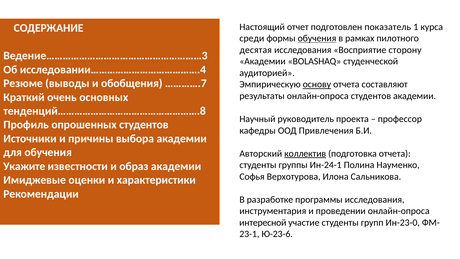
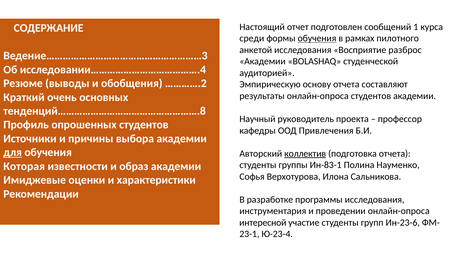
показатель: показатель -> сообщений (388, 27)
десятая: десятая -> анкетой (256, 50)
сторону: сторону -> разброс (405, 50)
………….7: ………….7 -> ………….2 (186, 83)
основу underline: present -> none (317, 84)
для underline: none -> present (13, 152)
Ин-24-1: Ин-24-1 -> Ин-83-1 (326, 165)
Укажите: Укажите -> Которая (24, 166)
Ин-23-0: Ин-23-0 -> Ин-23-6 (403, 222)
Ю-23-6: Ю-23-6 -> Ю-23-4 (277, 234)
